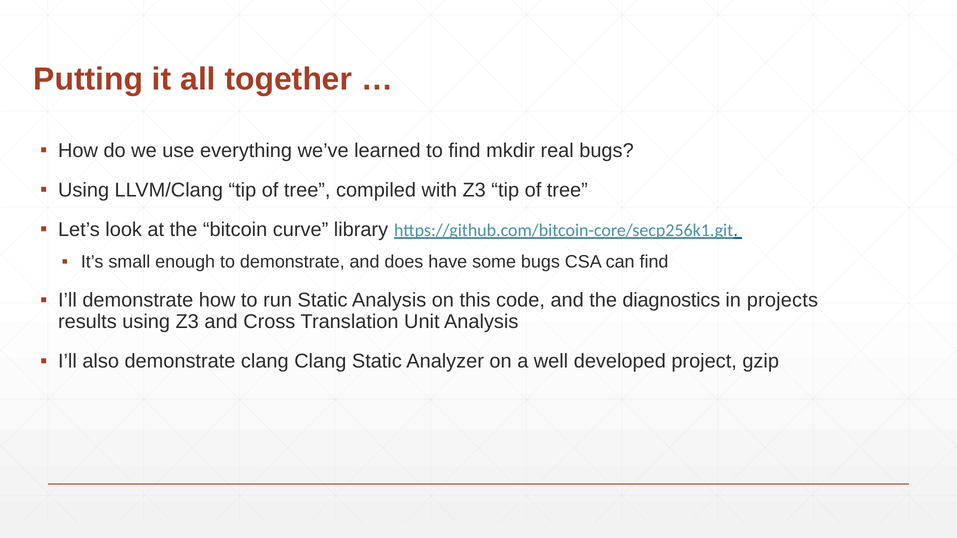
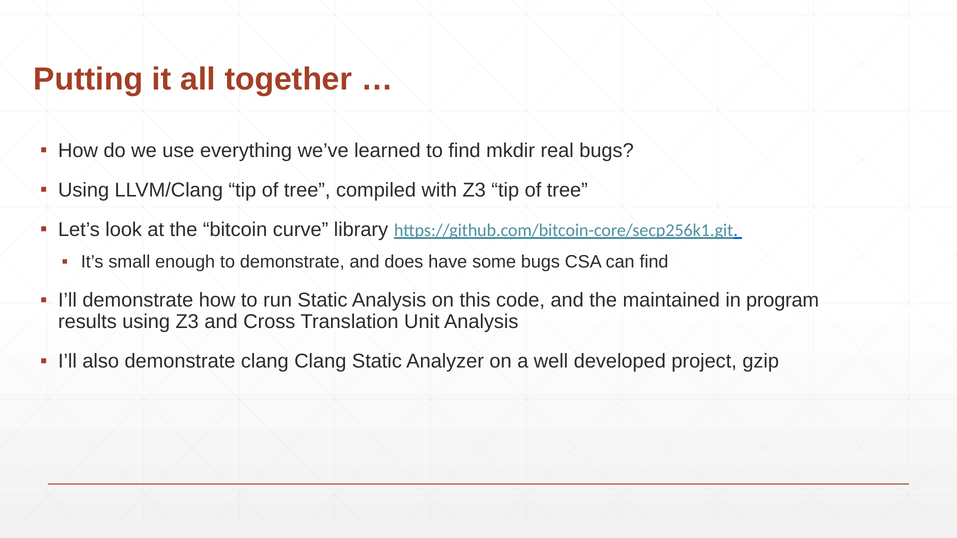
diagnostics: diagnostics -> maintained (671, 300)
projects: projects -> program (783, 300)
